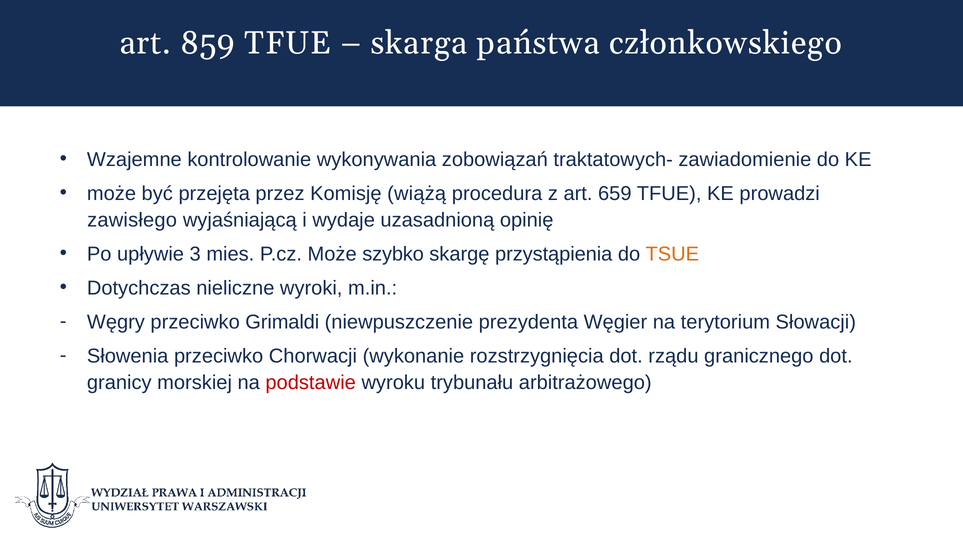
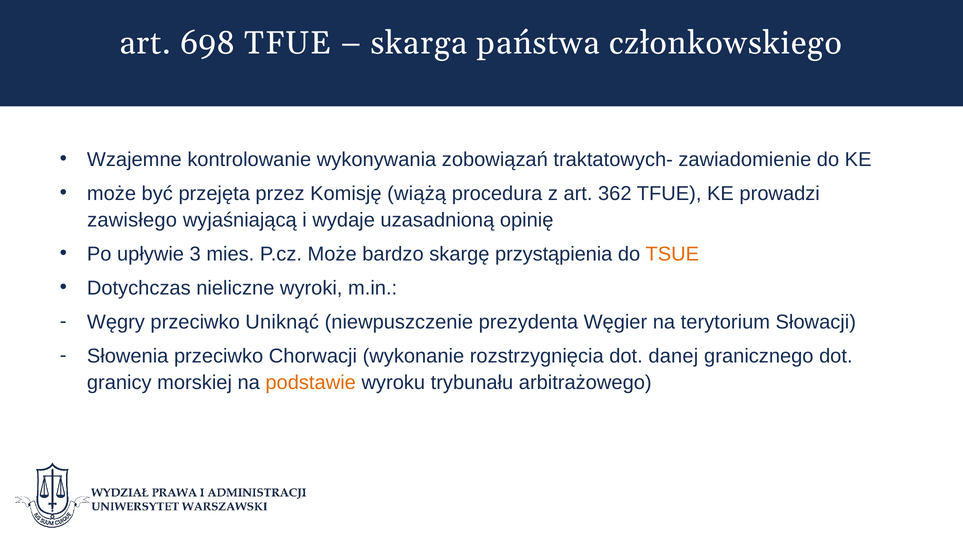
859: 859 -> 698 (208, 43)
659: 659 -> 362 (615, 193)
szybko: szybko -> bardzo (393, 254)
Grimaldi: Grimaldi -> Uniknąć (282, 322)
rządu: rządu -> danej (673, 356)
podstawie colour: red -> orange (311, 382)
